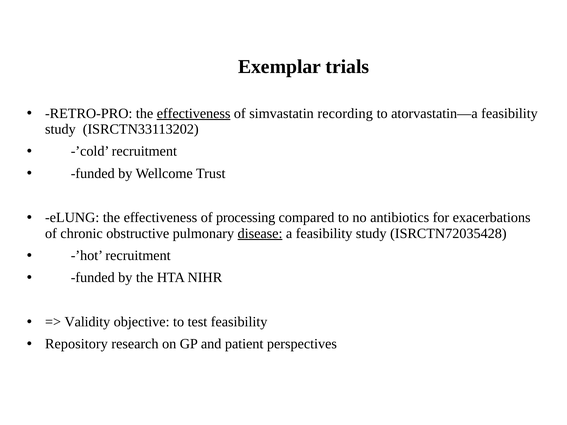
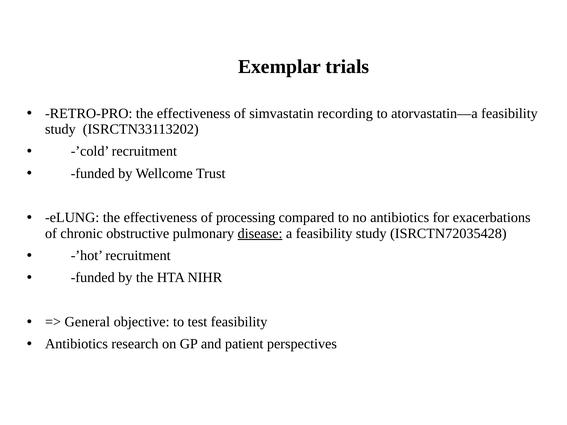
effectiveness underline: present -> none (194, 113)
Validity: Validity -> General (87, 322)
Repository: Repository -> Antibiotics (76, 344)
